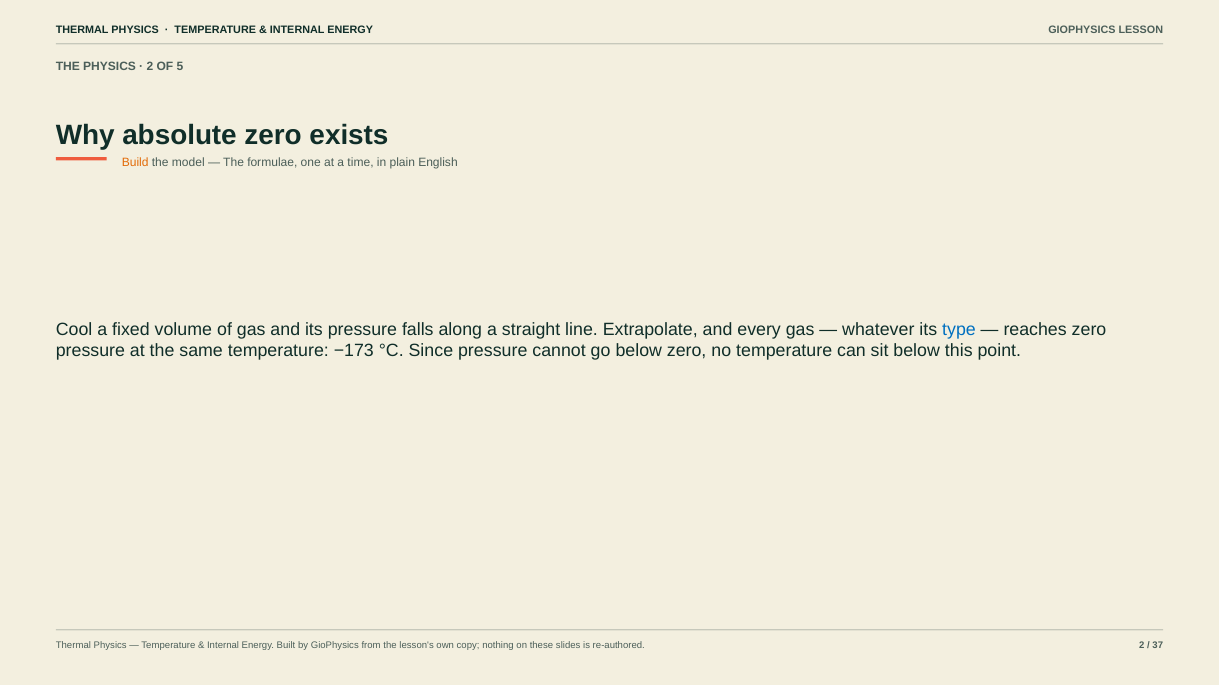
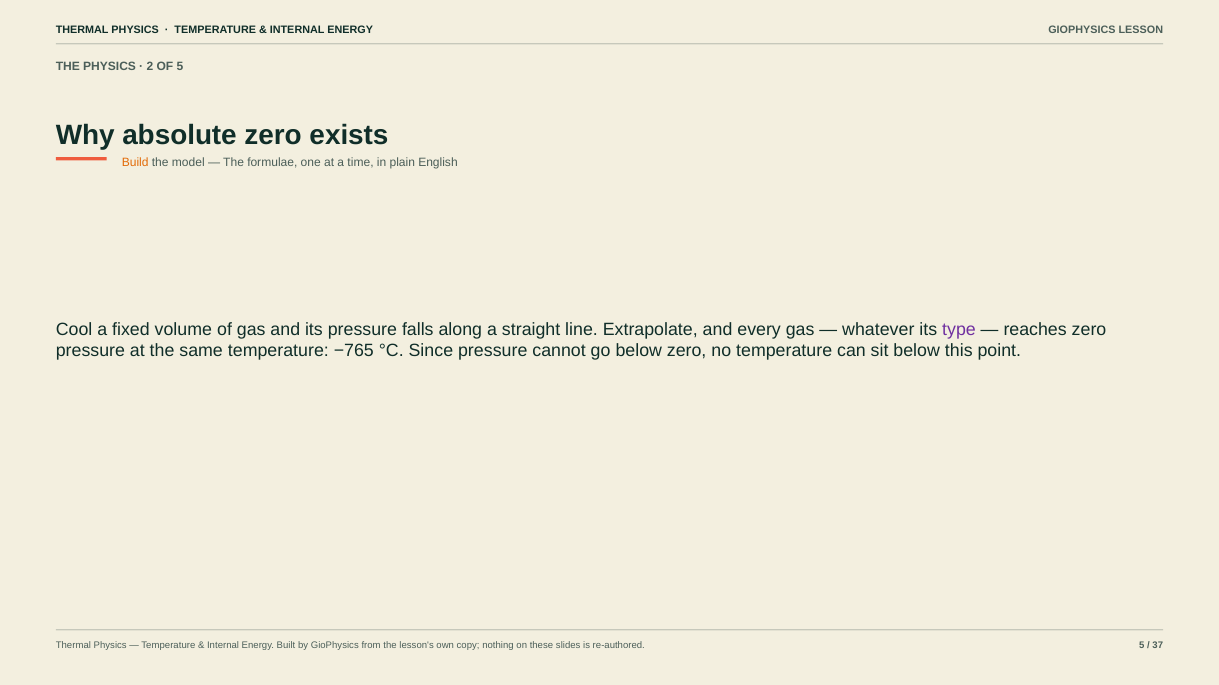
type colour: blue -> purple (959, 330)
−173: −173 -> −765 (354, 351)
re-authored 2: 2 -> 5 (1142, 646)
